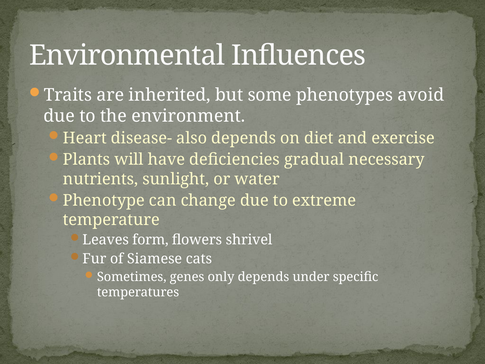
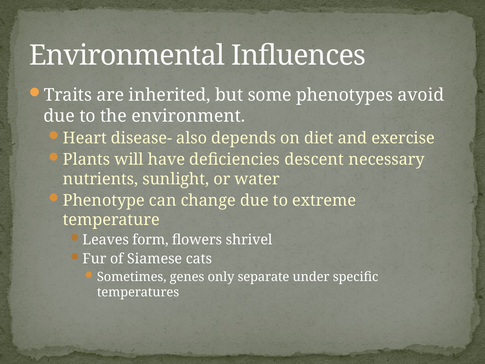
gradual: gradual -> descent (314, 160)
only depends: depends -> separate (264, 277)
